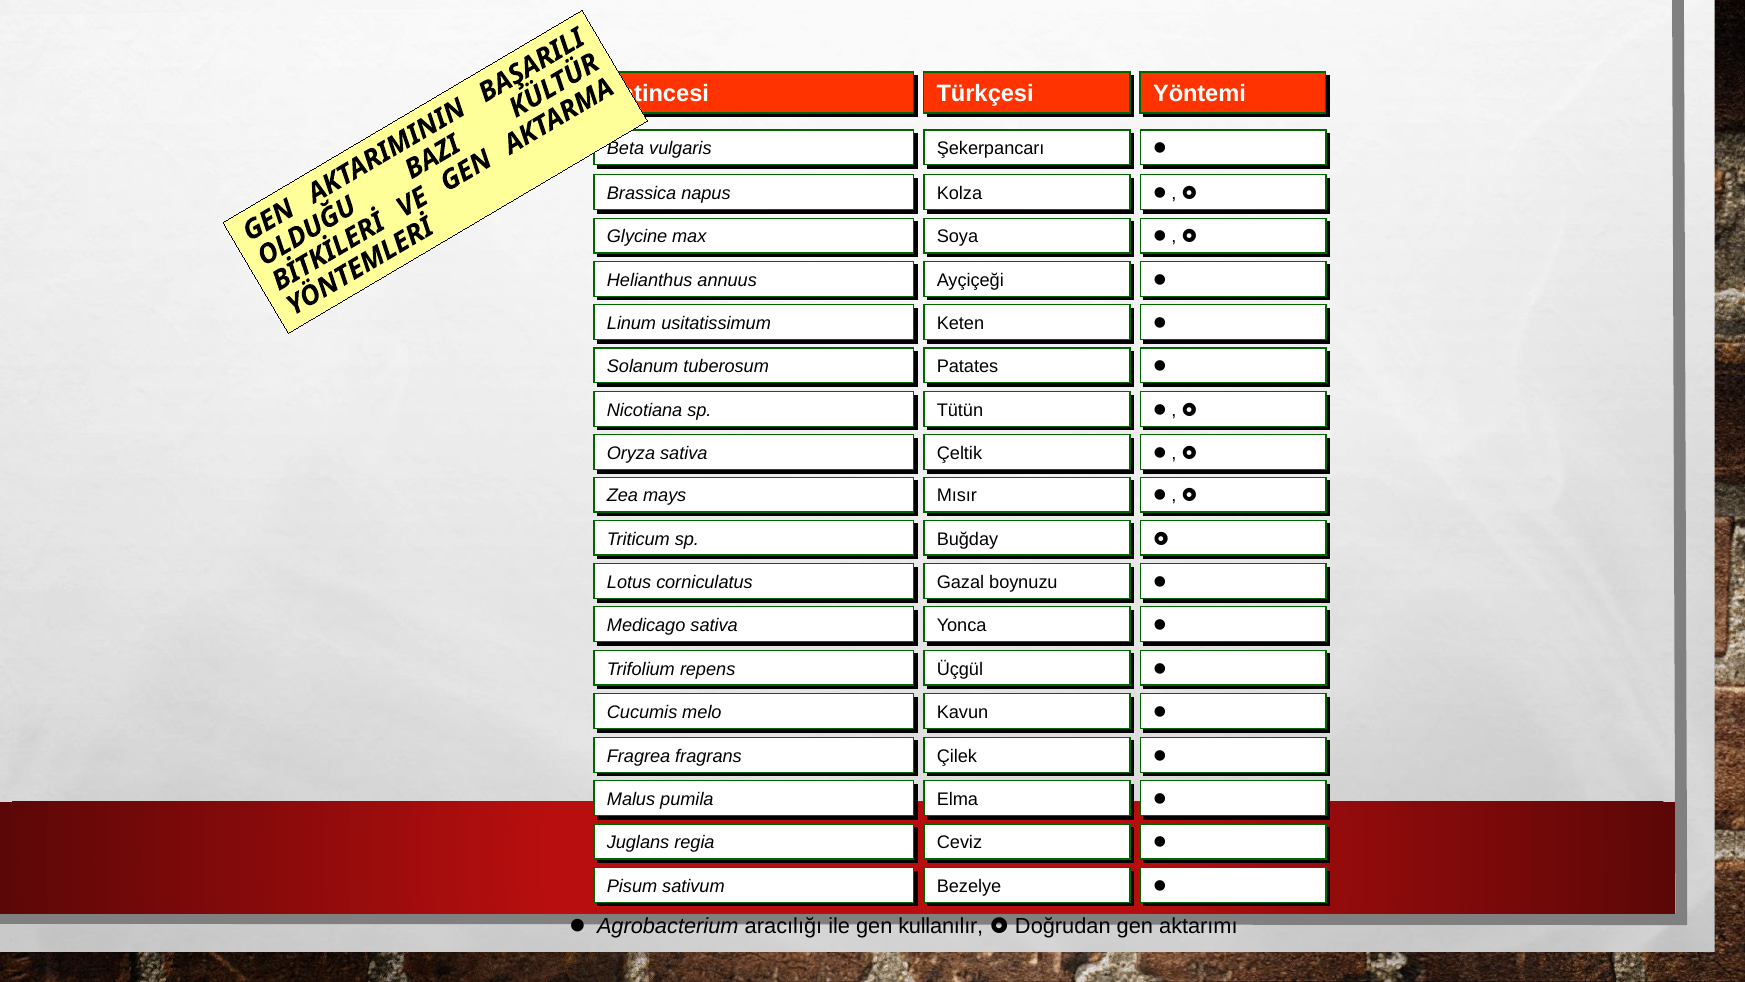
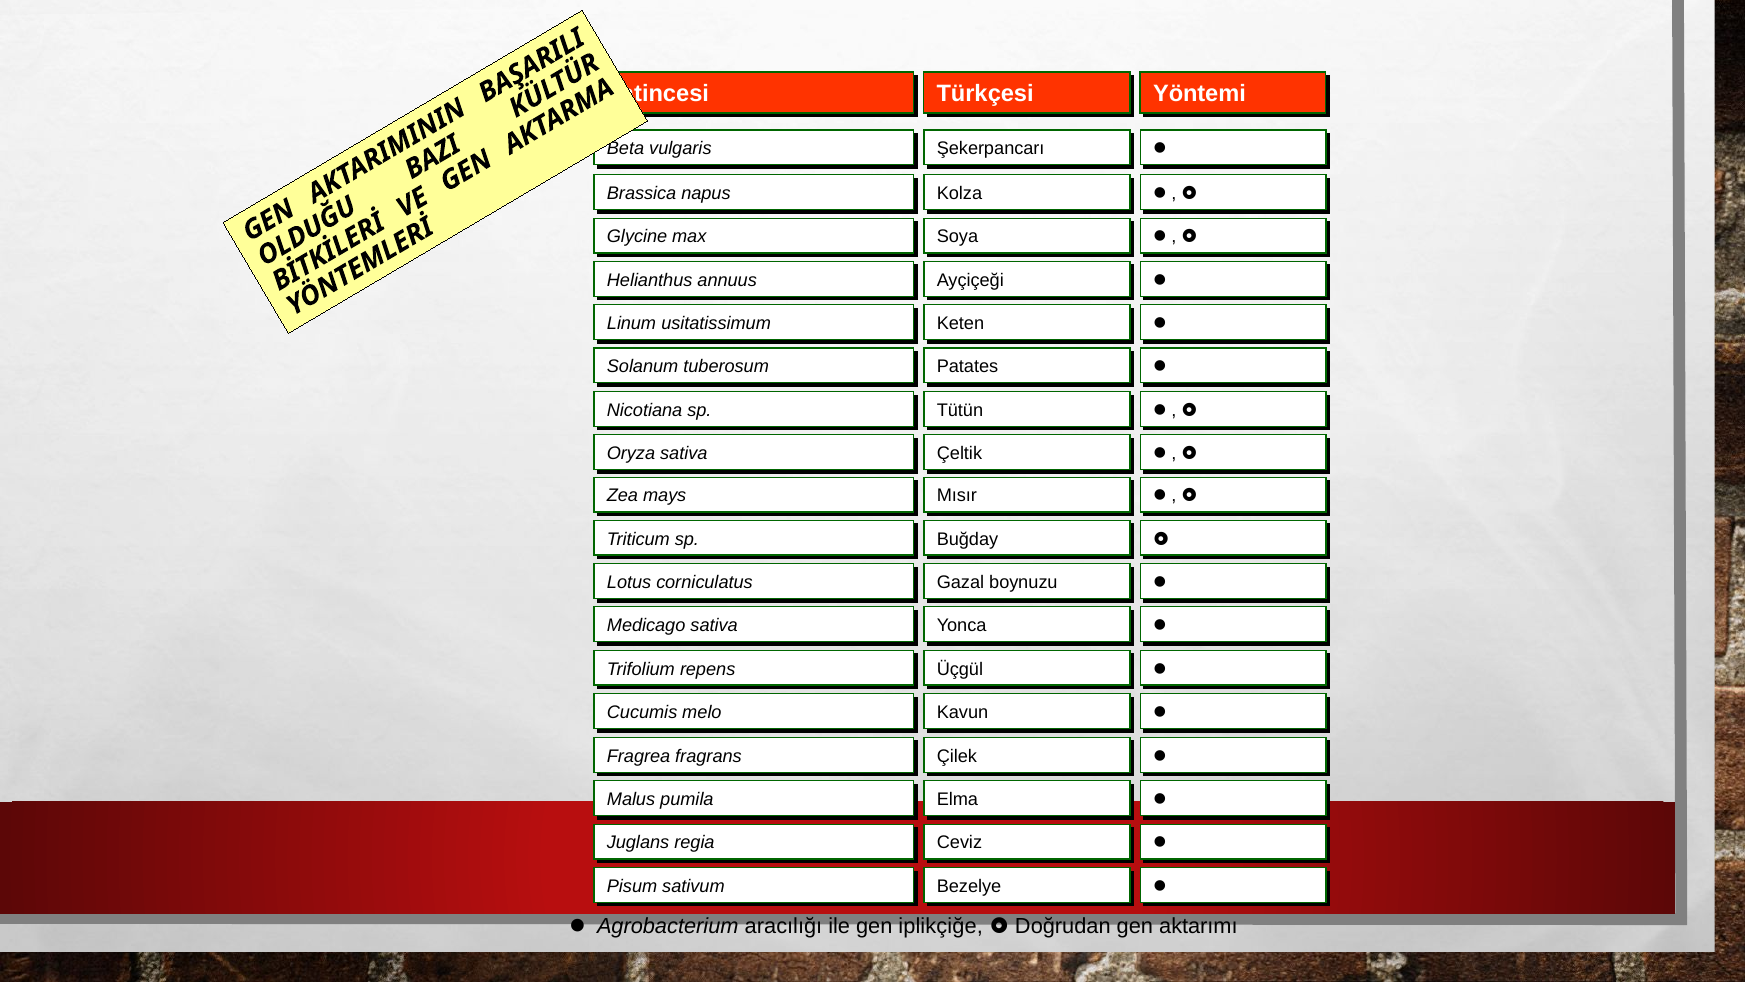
kullanılır: kullanılır -> iplikçiğe (941, 926)
